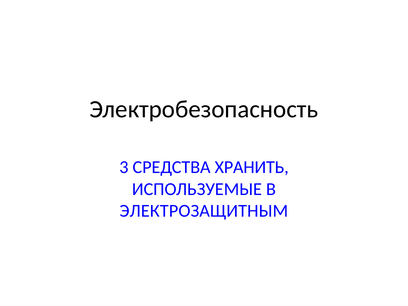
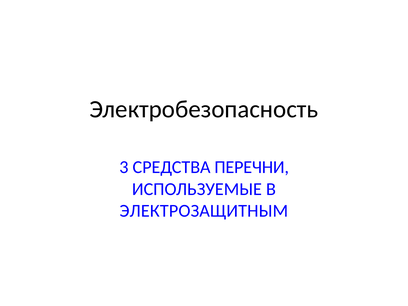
ХРАНИТЬ: ХРАНИТЬ -> ПЕРЕЧНИ (252, 167)
